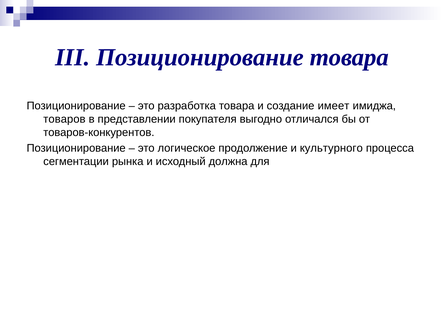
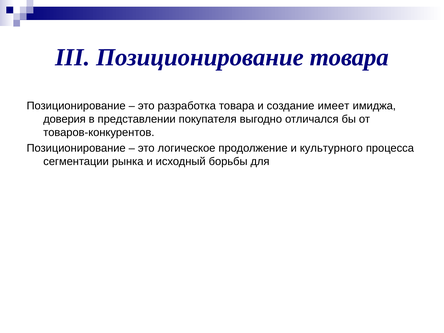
товаров: товаров -> доверия (65, 119)
должна: должна -> борьбы (228, 161)
